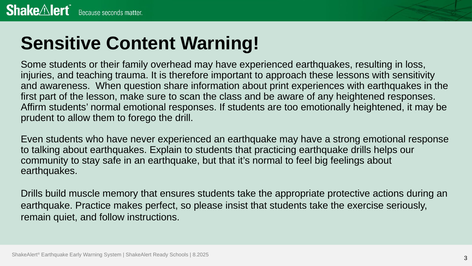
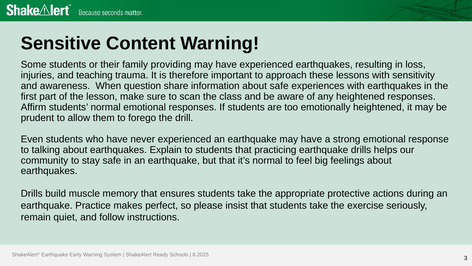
overhead: overhead -> providing (171, 64)
about print: print -> safe (279, 86)
